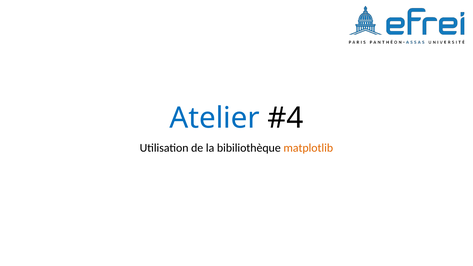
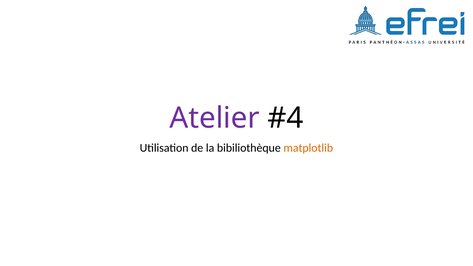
Atelier colour: blue -> purple (215, 118)
